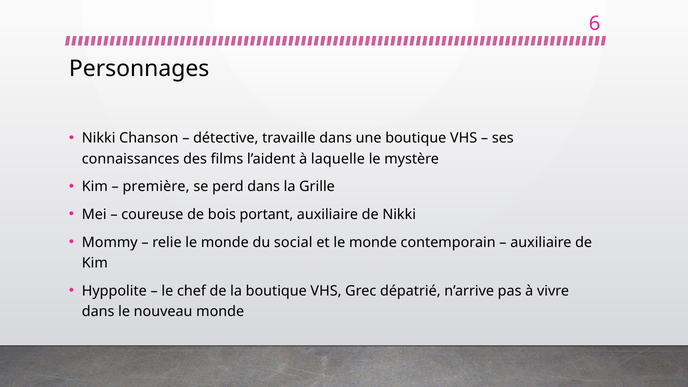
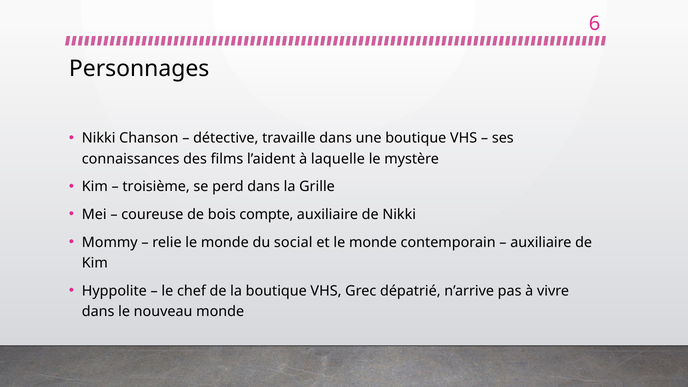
première: première -> troisième (156, 187)
portant: portant -> compte (266, 215)
